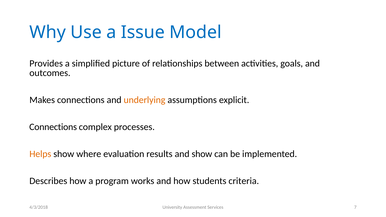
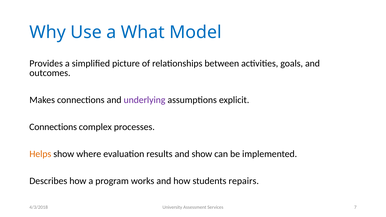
Issue: Issue -> What (143, 32)
underlying colour: orange -> purple (145, 100)
criteria: criteria -> repairs (244, 181)
